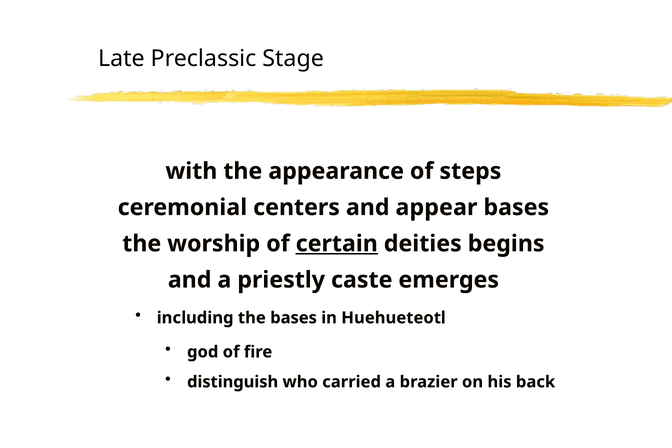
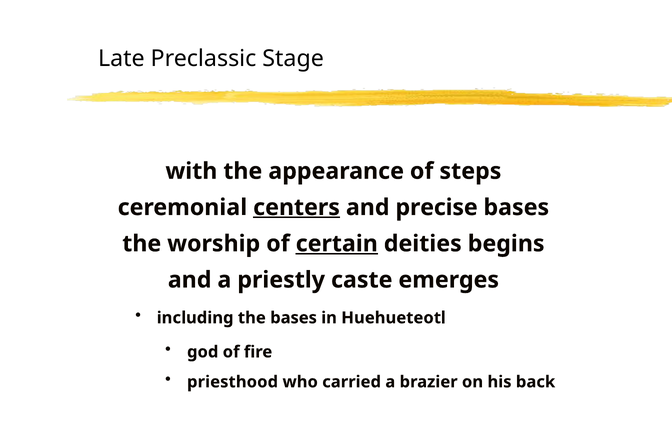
centers underline: none -> present (297, 207)
appear: appear -> precise (437, 207)
distinguish: distinguish -> priesthood (233, 382)
